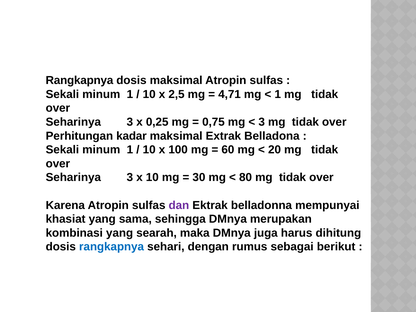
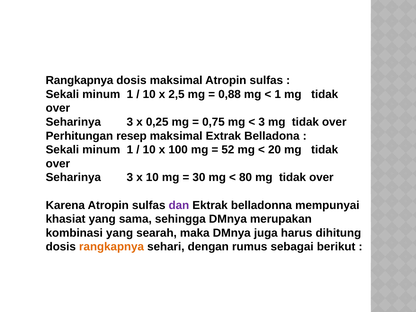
4,71: 4,71 -> 0,88 (230, 94)
kadar: kadar -> resep (131, 136)
60: 60 -> 52 (228, 150)
rangkapnya colour: blue -> orange (112, 247)
